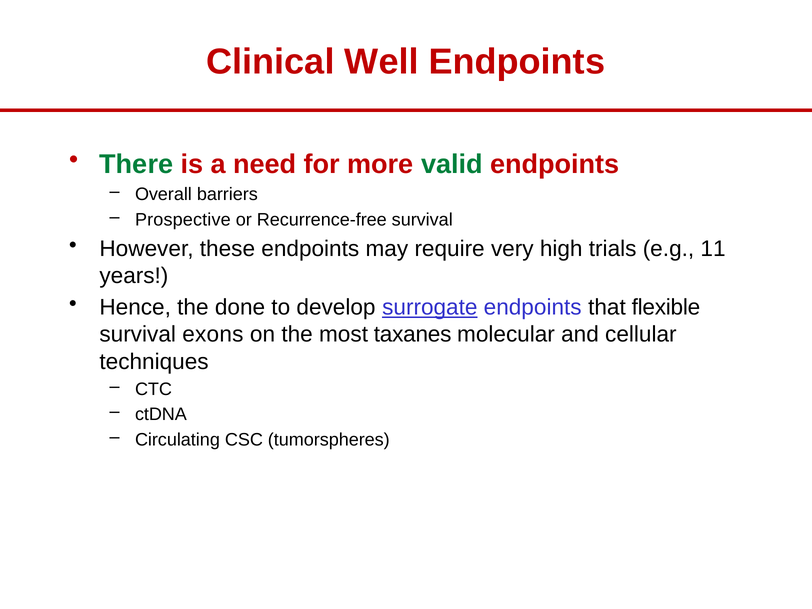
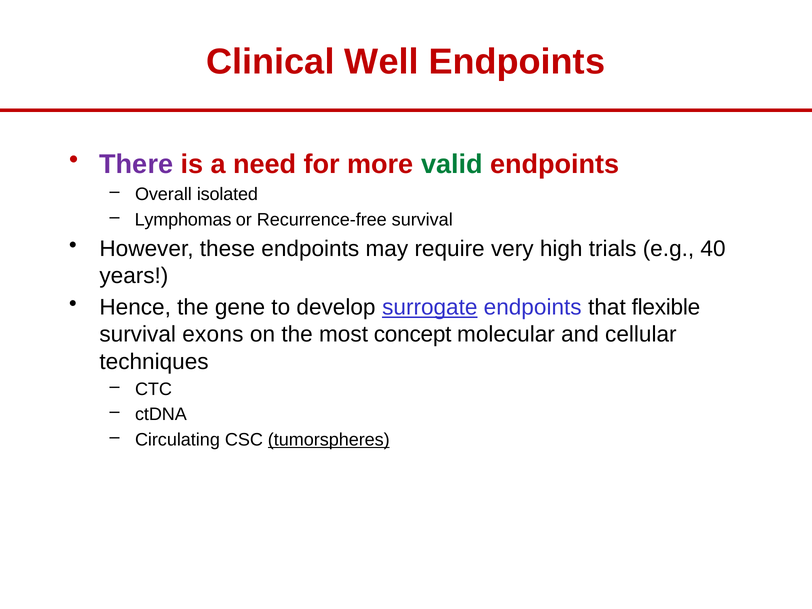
There colour: green -> purple (136, 164)
barriers: barriers -> isolated (227, 194)
Prospective: Prospective -> Lymphomas (183, 220)
11: 11 -> 40 (713, 249)
done: done -> gene (240, 307)
taxanes: taxanes -> concept (413, 335)
tumorspheres underline: none -> present (329, 440)
